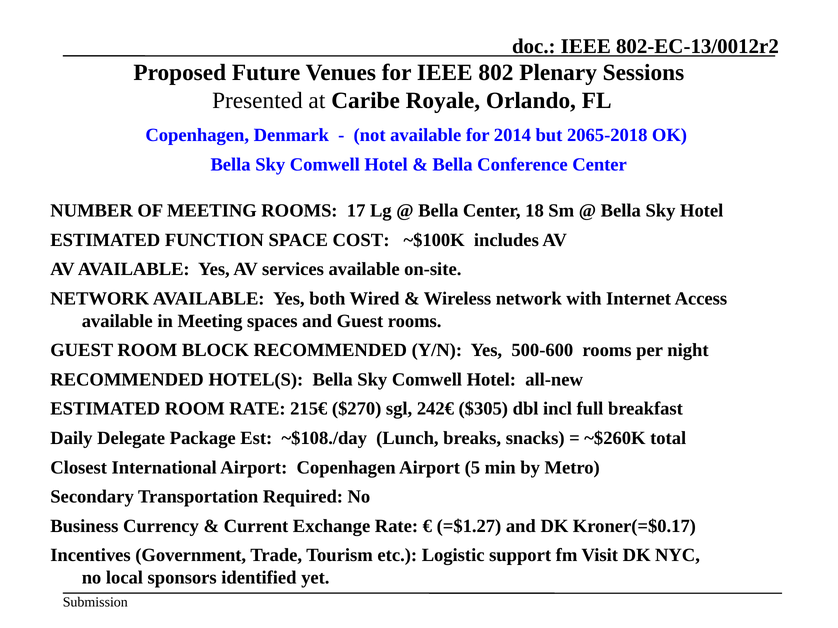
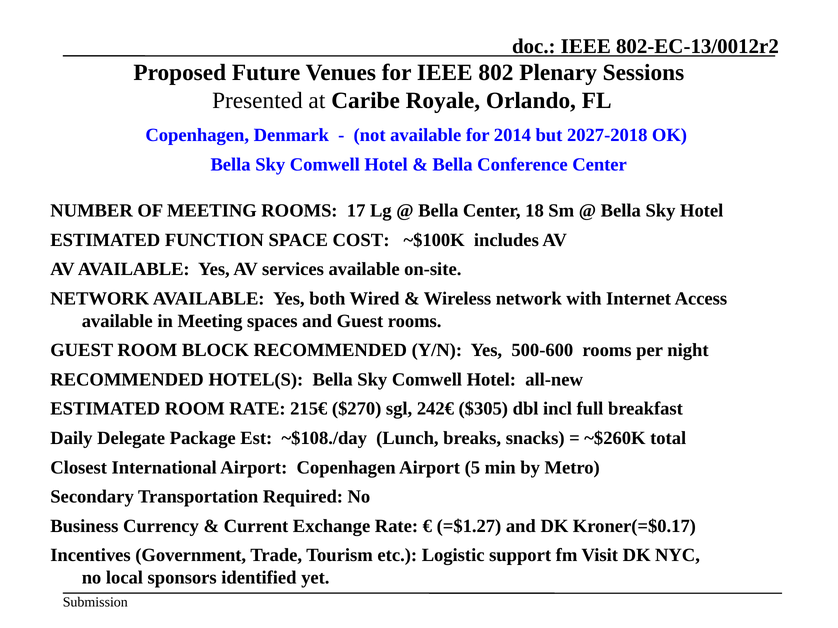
2065-2018: 2065-2018 -> 2027-2018 (607, 135)
